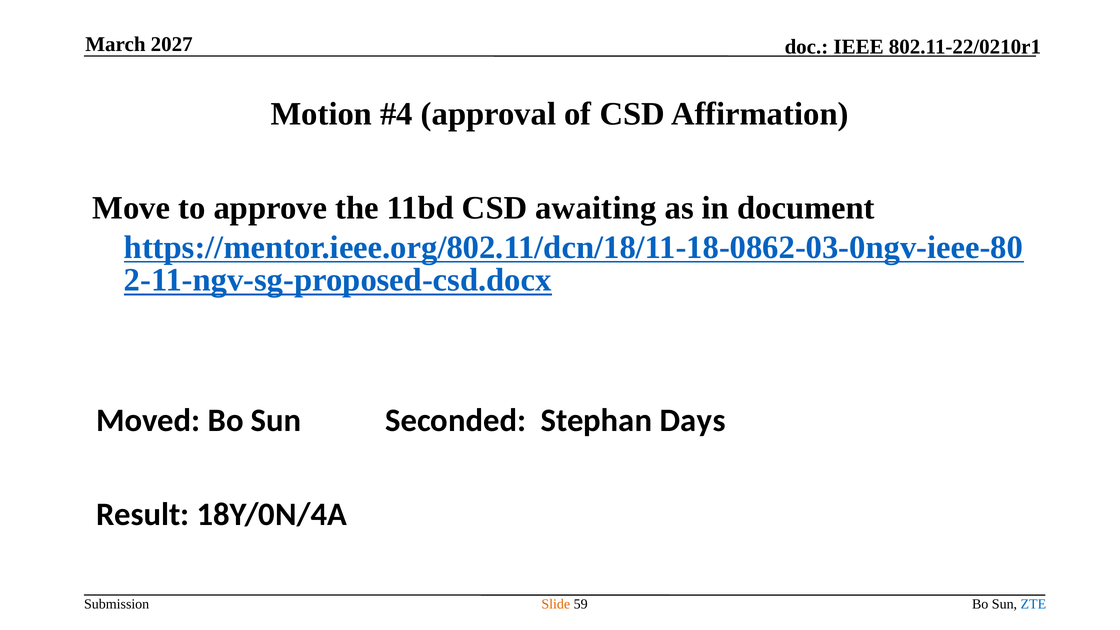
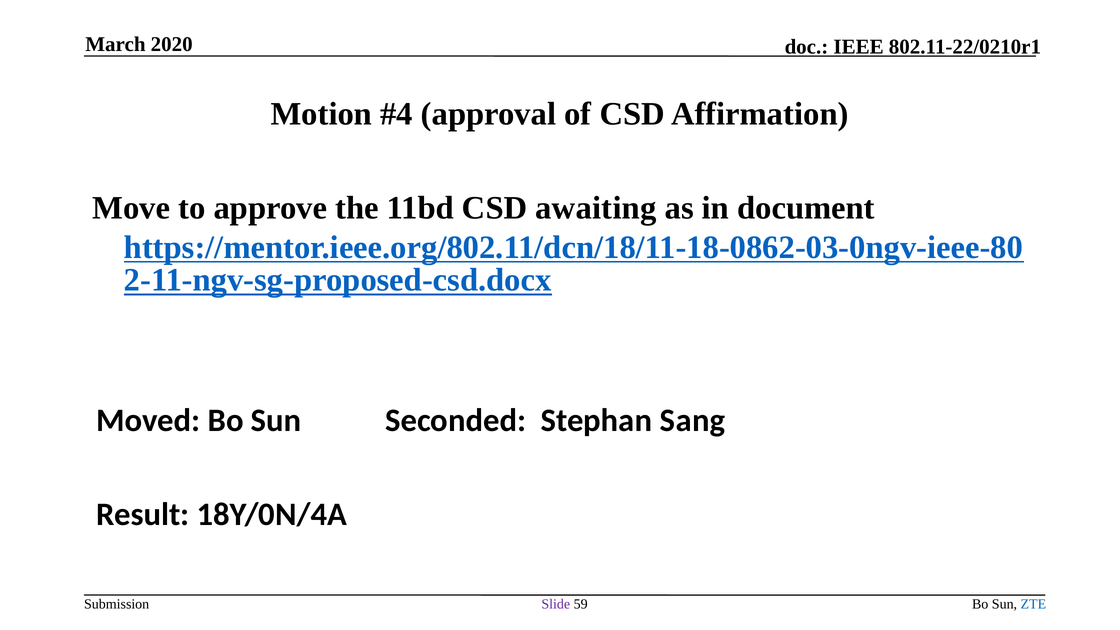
2027: 2027 -> 2020 (172, 45)
Days: Days -> Sang (693, 420)
Slide colour: orange -> purple (556, 604)
